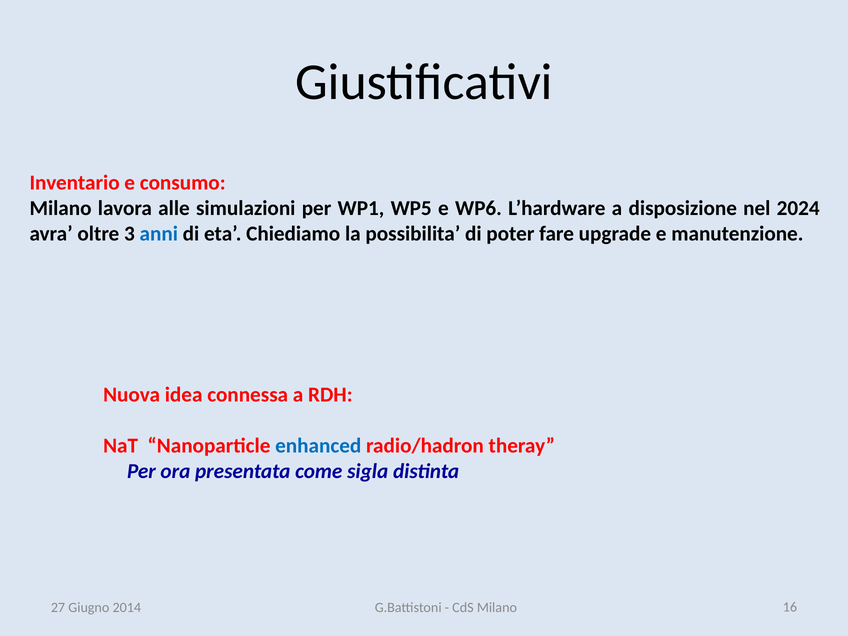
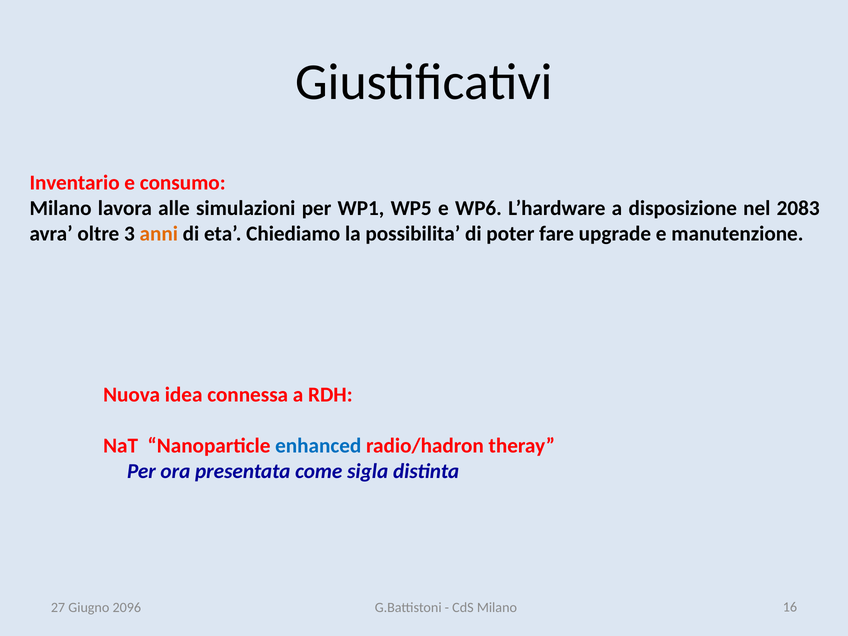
2024: 2024 -> 2083 (798, 208)
anni colour: blue -> orange (159, 234)
2014: 2014 -> 2096 (127, 607)
